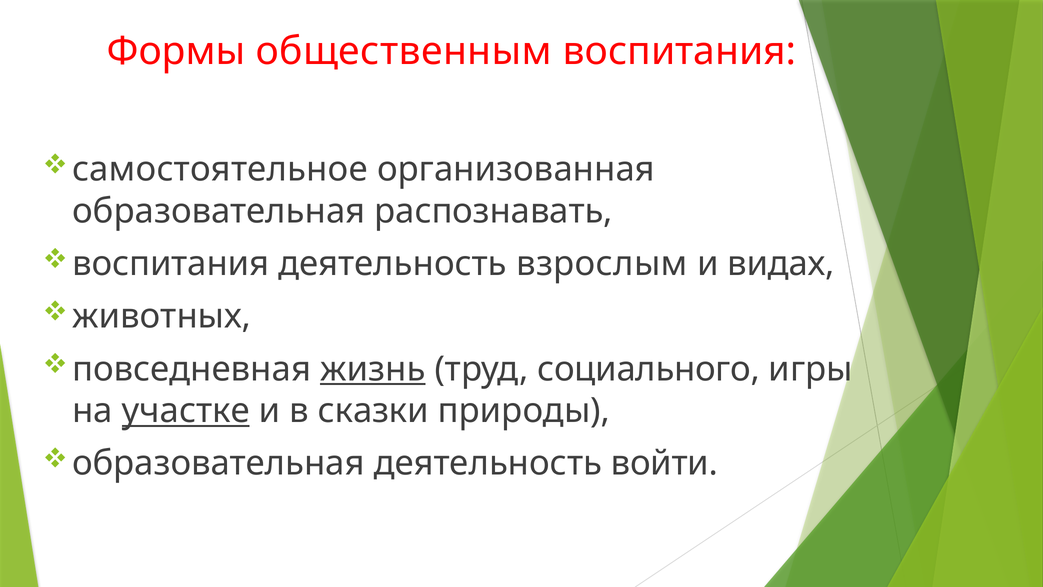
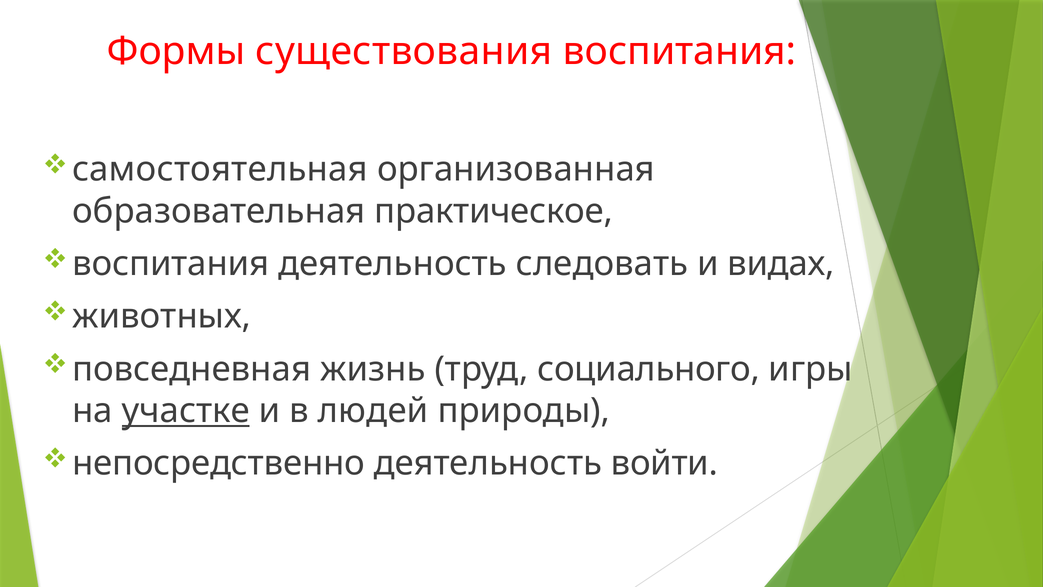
общественным: общественным -> существования (404, 51)
самостоятельное: самостоятельное -> самостоятельная (220, 169)
распознавать: распознавать -> практическое (494, 211)
взрослым: взрослым -> следовать (602, 264)
жизнь underline: present -> none (373, 369)
сказки: сказки -> людей (373, 411)
образовательная: образовательная -> непосредственно (219, 463)
